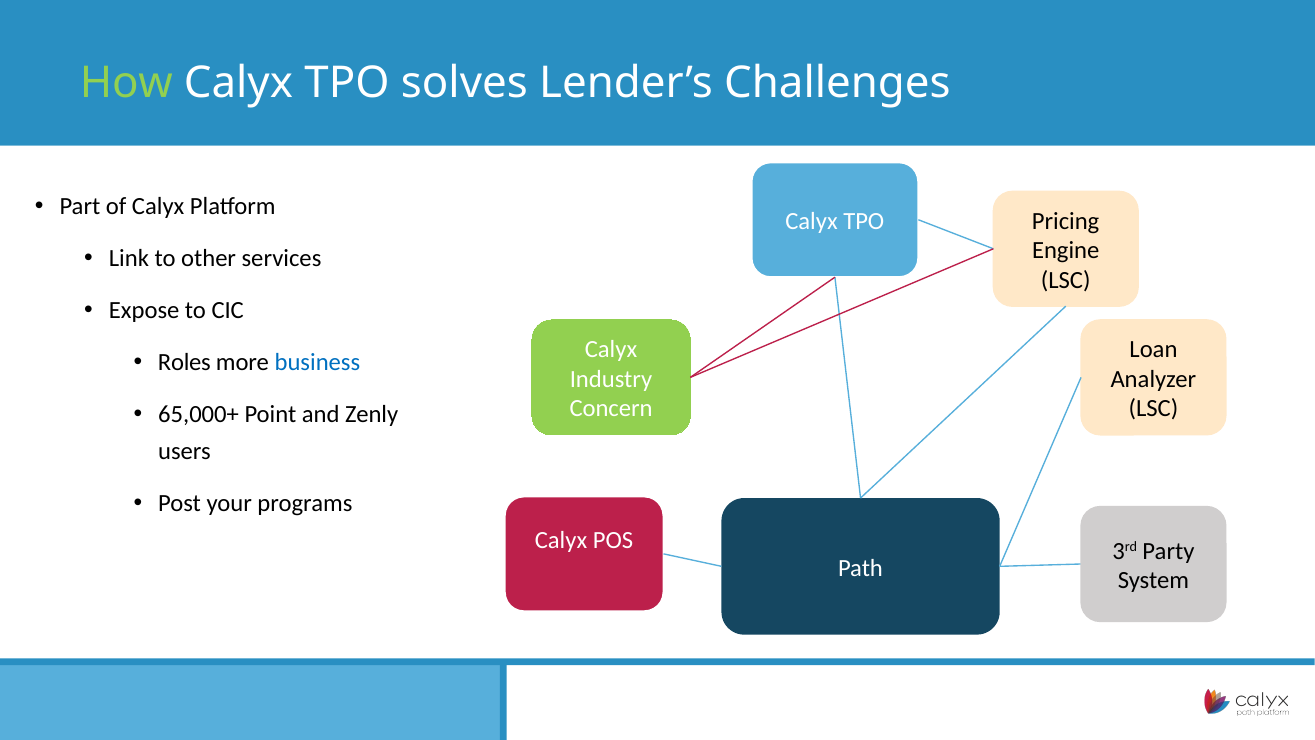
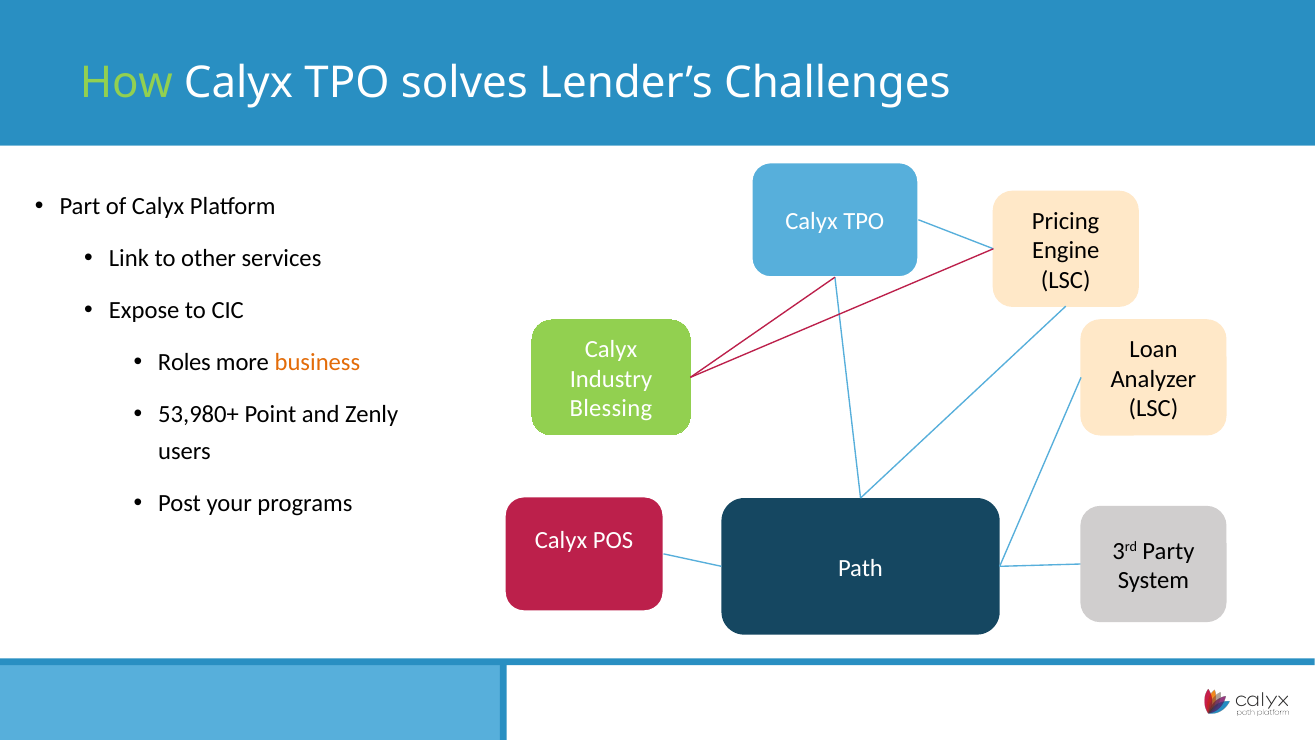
business colour: blue -> orange (317, 362)
Concern: Concern -> Blessing (611, 408)
65,000+: 65,000+ -> 53,980+ (199, 415)
